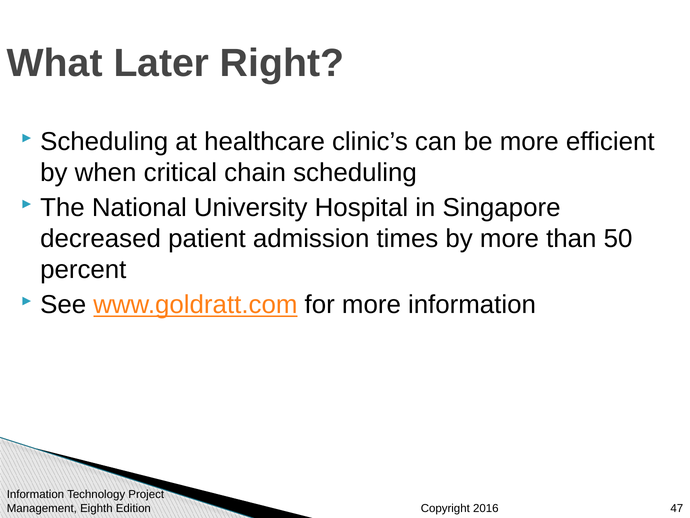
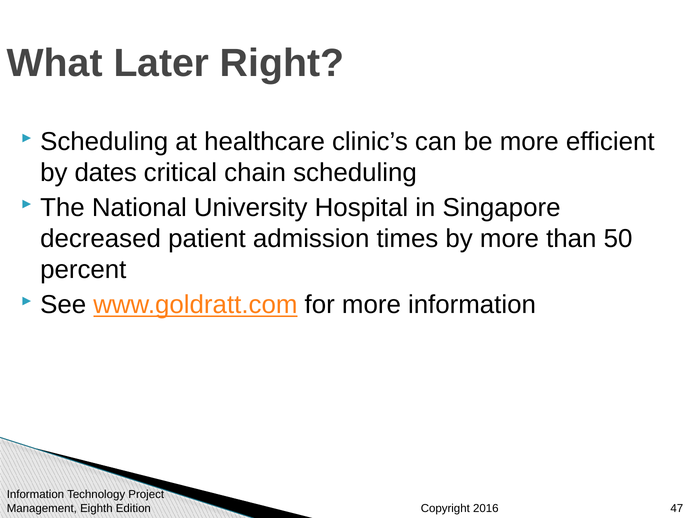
when: when -> dates (106, 173)
